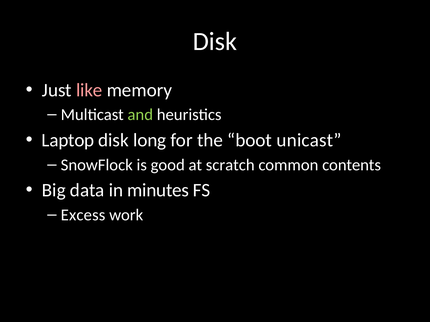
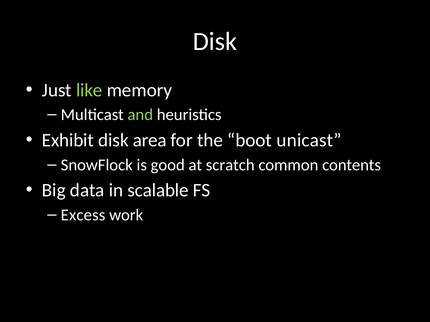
like colour: pink -> light green (89, 90)
Laptop: Laptop -> Exhibit (68, 140)
long: long -> area (150, 140)
minutes: minutes -> scalable (158, 191)
